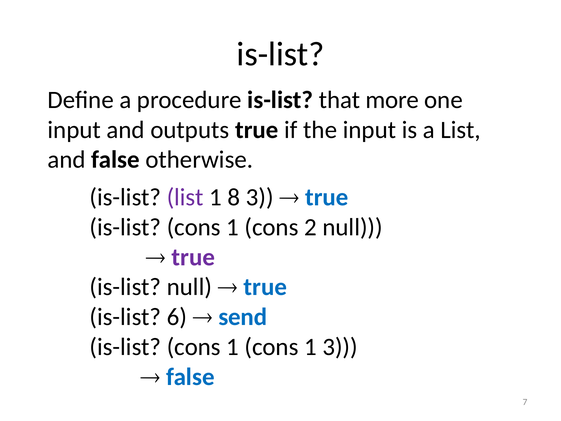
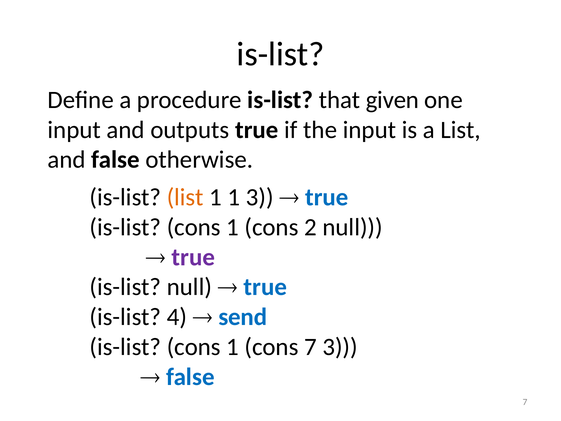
more: more -> given (392, 100)
list colour: purple -> orange (185, 197)
1 8: 8 -> 1 (234, 197)
6: 6 -> 4 (177, 317)
1 cons 1: 1 -> 7 (310, 347)
